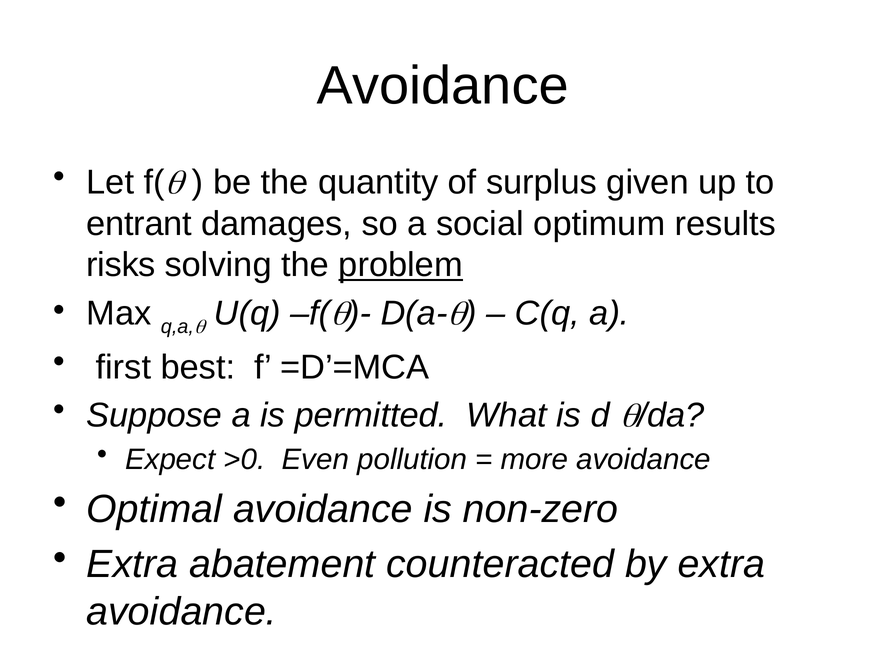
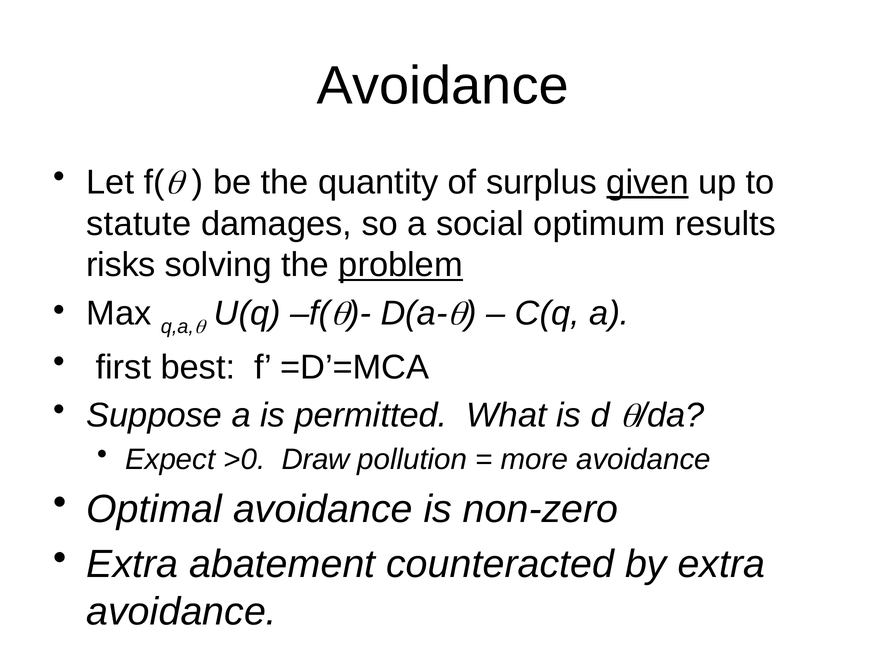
given underline: none -> present (648, 183)
entrant: entrant -> statute (139, 224)
Even: Even -> Draw (316, 460)
